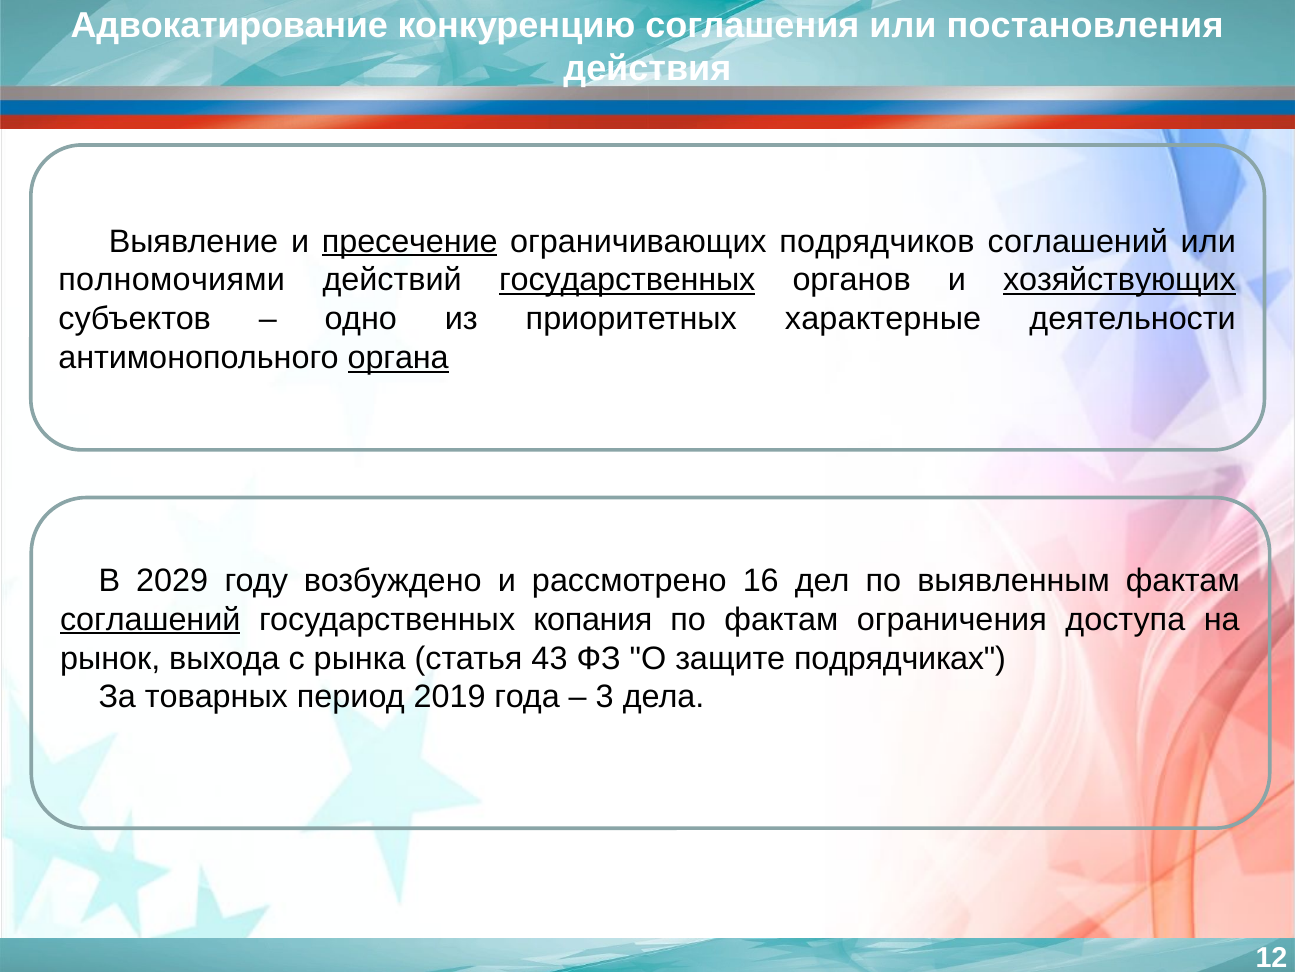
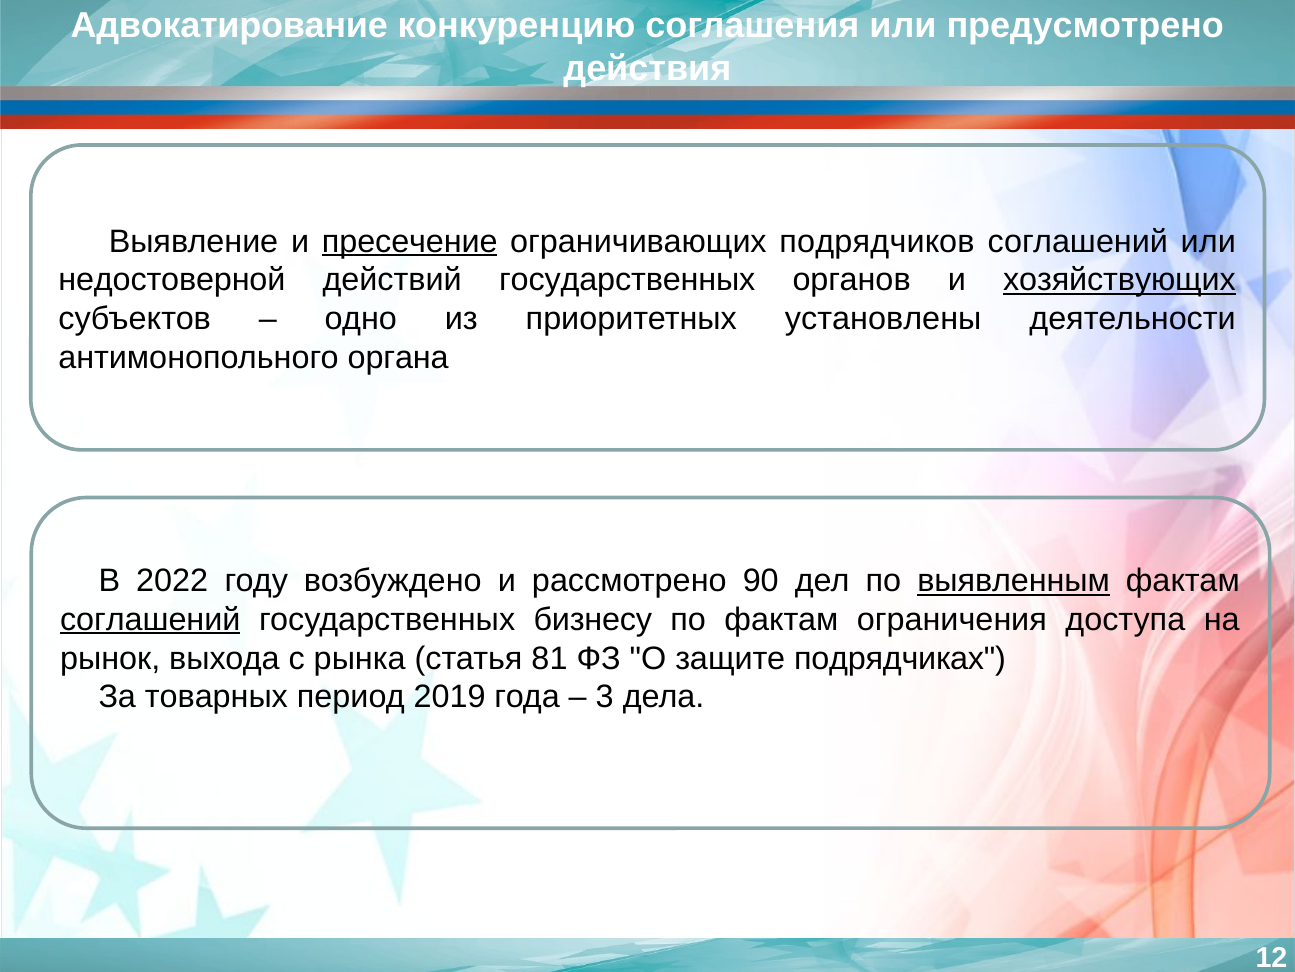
постановления: постановления -> предусмотрено (1085, 26)
полномочиями: полномочиями -> недостоверной (172, 280)
государственных underline: present -> none (627, 280)
характерные: характерные -> установлены (883, 319)
органа underline: present -> none (398, 358)
2029: 2029 -> 2022 (172, 580)
16: 16 -> 90 (761, 580)
выявленным underline: none -> present (1014, 580)
копания: копания -> бизнесу (593, 619)
43: 43 -> 81 (550, 658)
